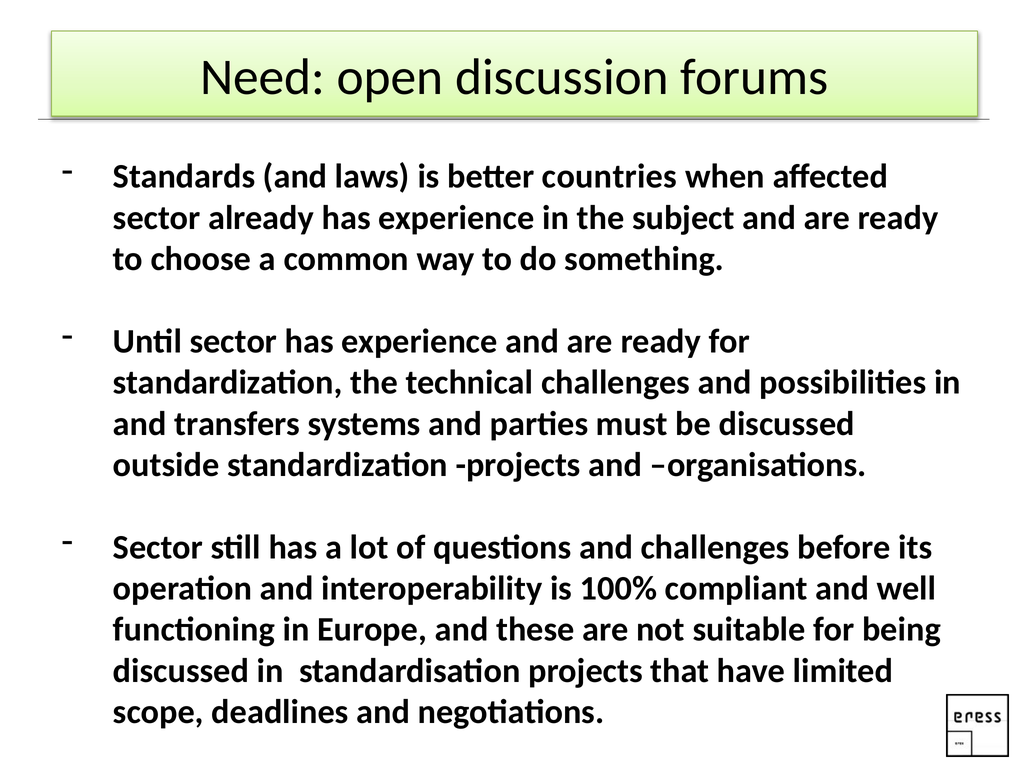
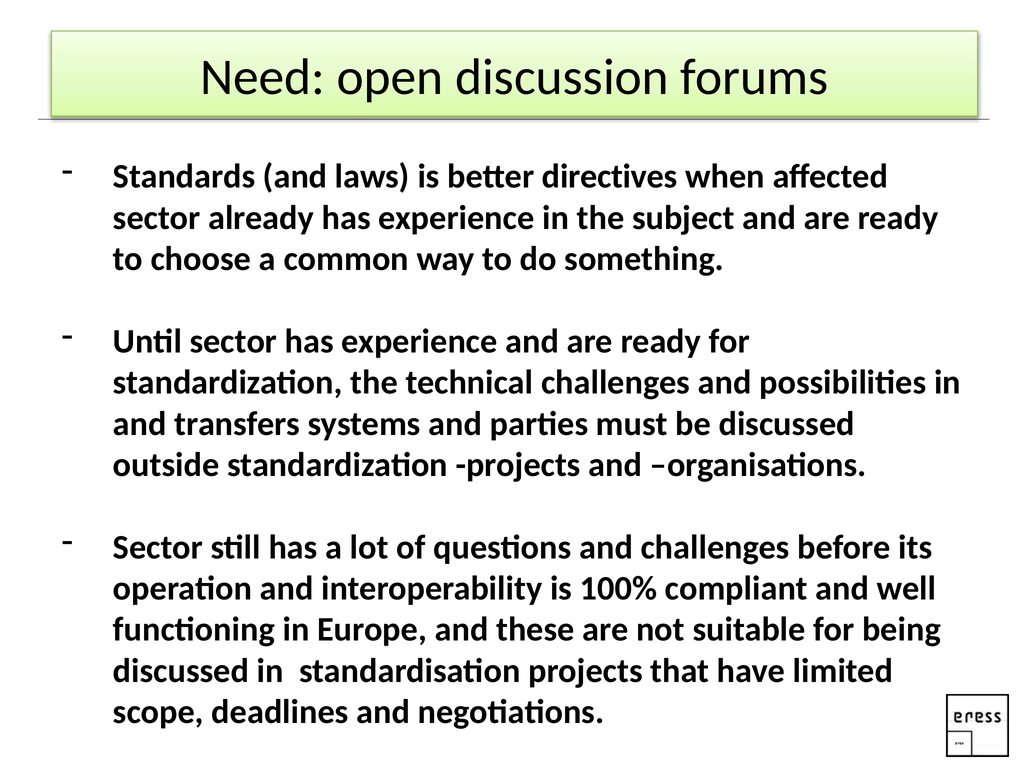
countries: countries -> directives (610, 177)
